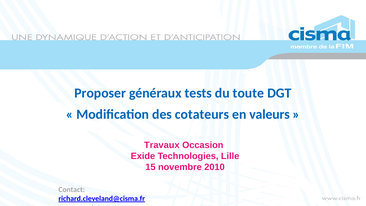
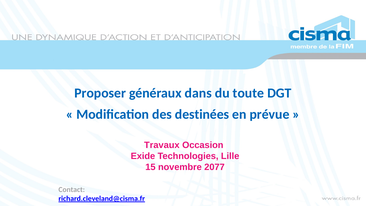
tests: tests -> dans (198, 93)
cotateurs: cotateurs -> destinées (202, 114)
valeurs: valeurs -> prévue (269, 114)
2010: 2010 -> 2077 (214, 167)
